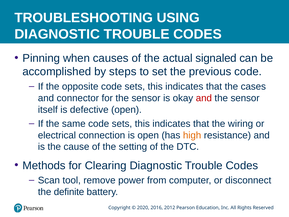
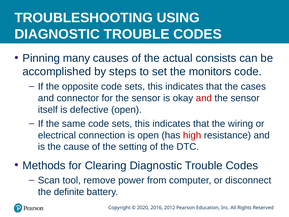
when: when -> many (77, 58)
signaled: signaled -> consists (216, 58)
previous: previous -> monitors (210, 72)
high colour: orange -> red (192, 135)
